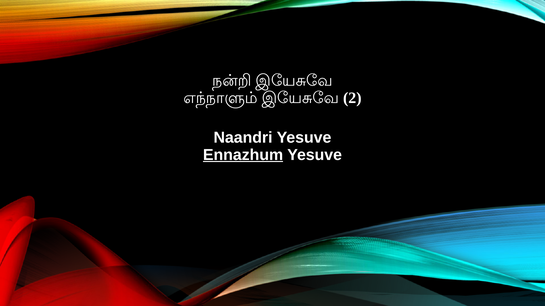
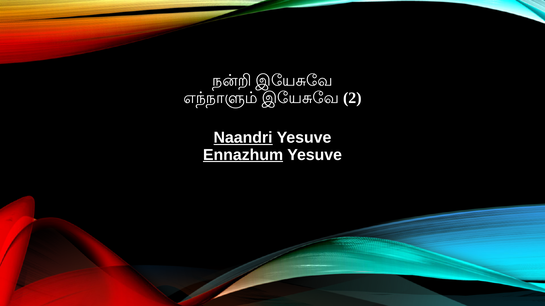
Naandri underline: none -> present (243, 138)
